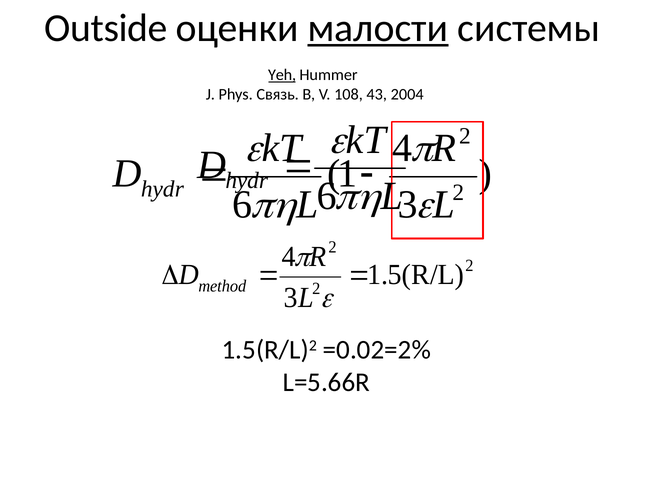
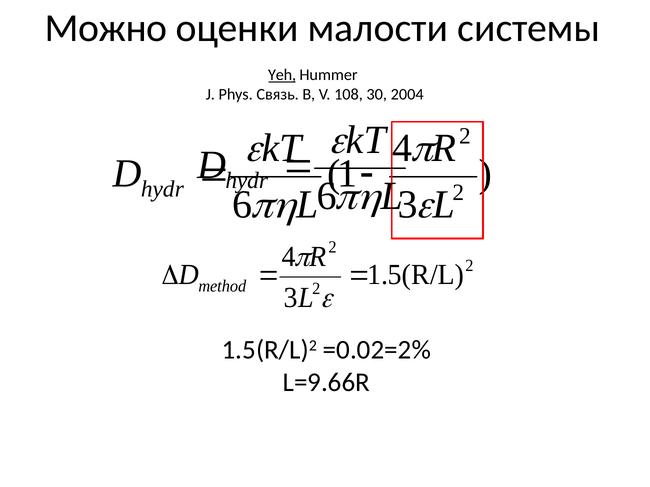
Outside: Outside -> Можно (106, 28)
малости underline: present -> none (378, 28)
43: 43 -> 30 (377, 94)
L=5.66R: L=5.66R -> L=9.66R (326, 383)
